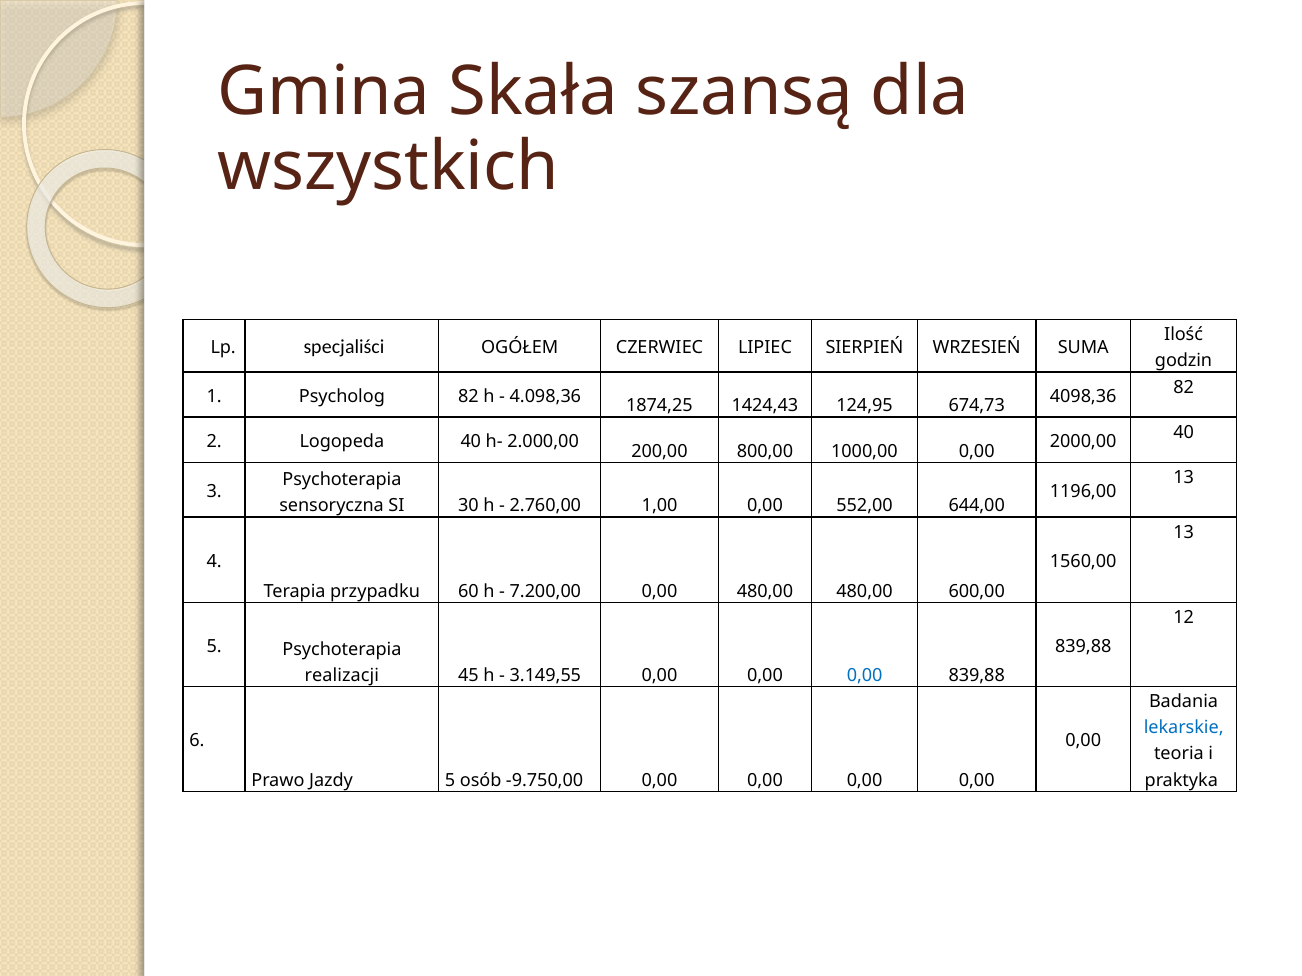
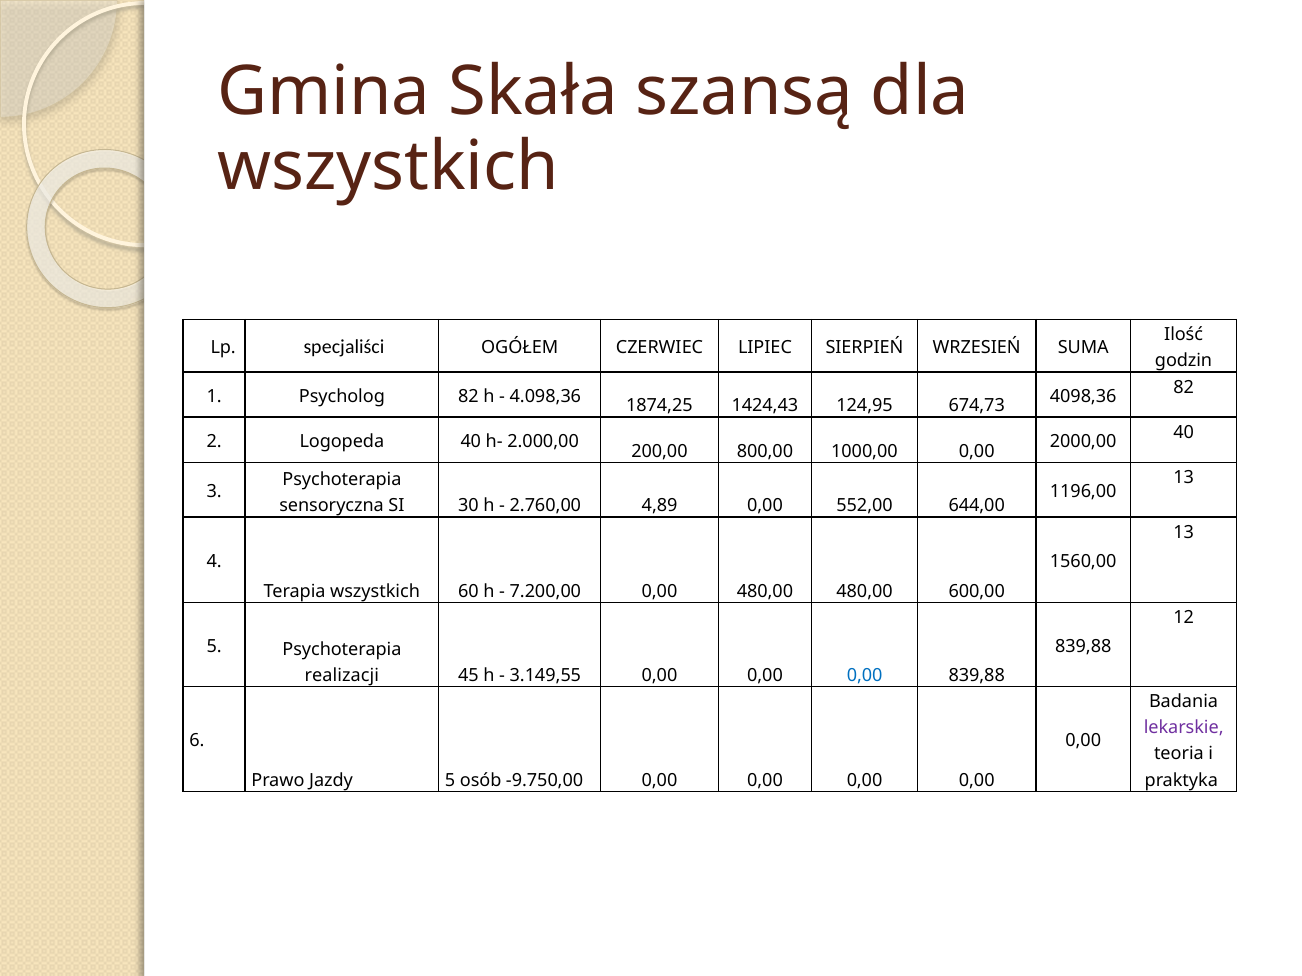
1,00: 1,00 -> 4,89 (660, 506)
Terapia przypadku: przypadku -> wszystkich (375, 592)
lekarskie colour: blue -> purple (1184, 728)
